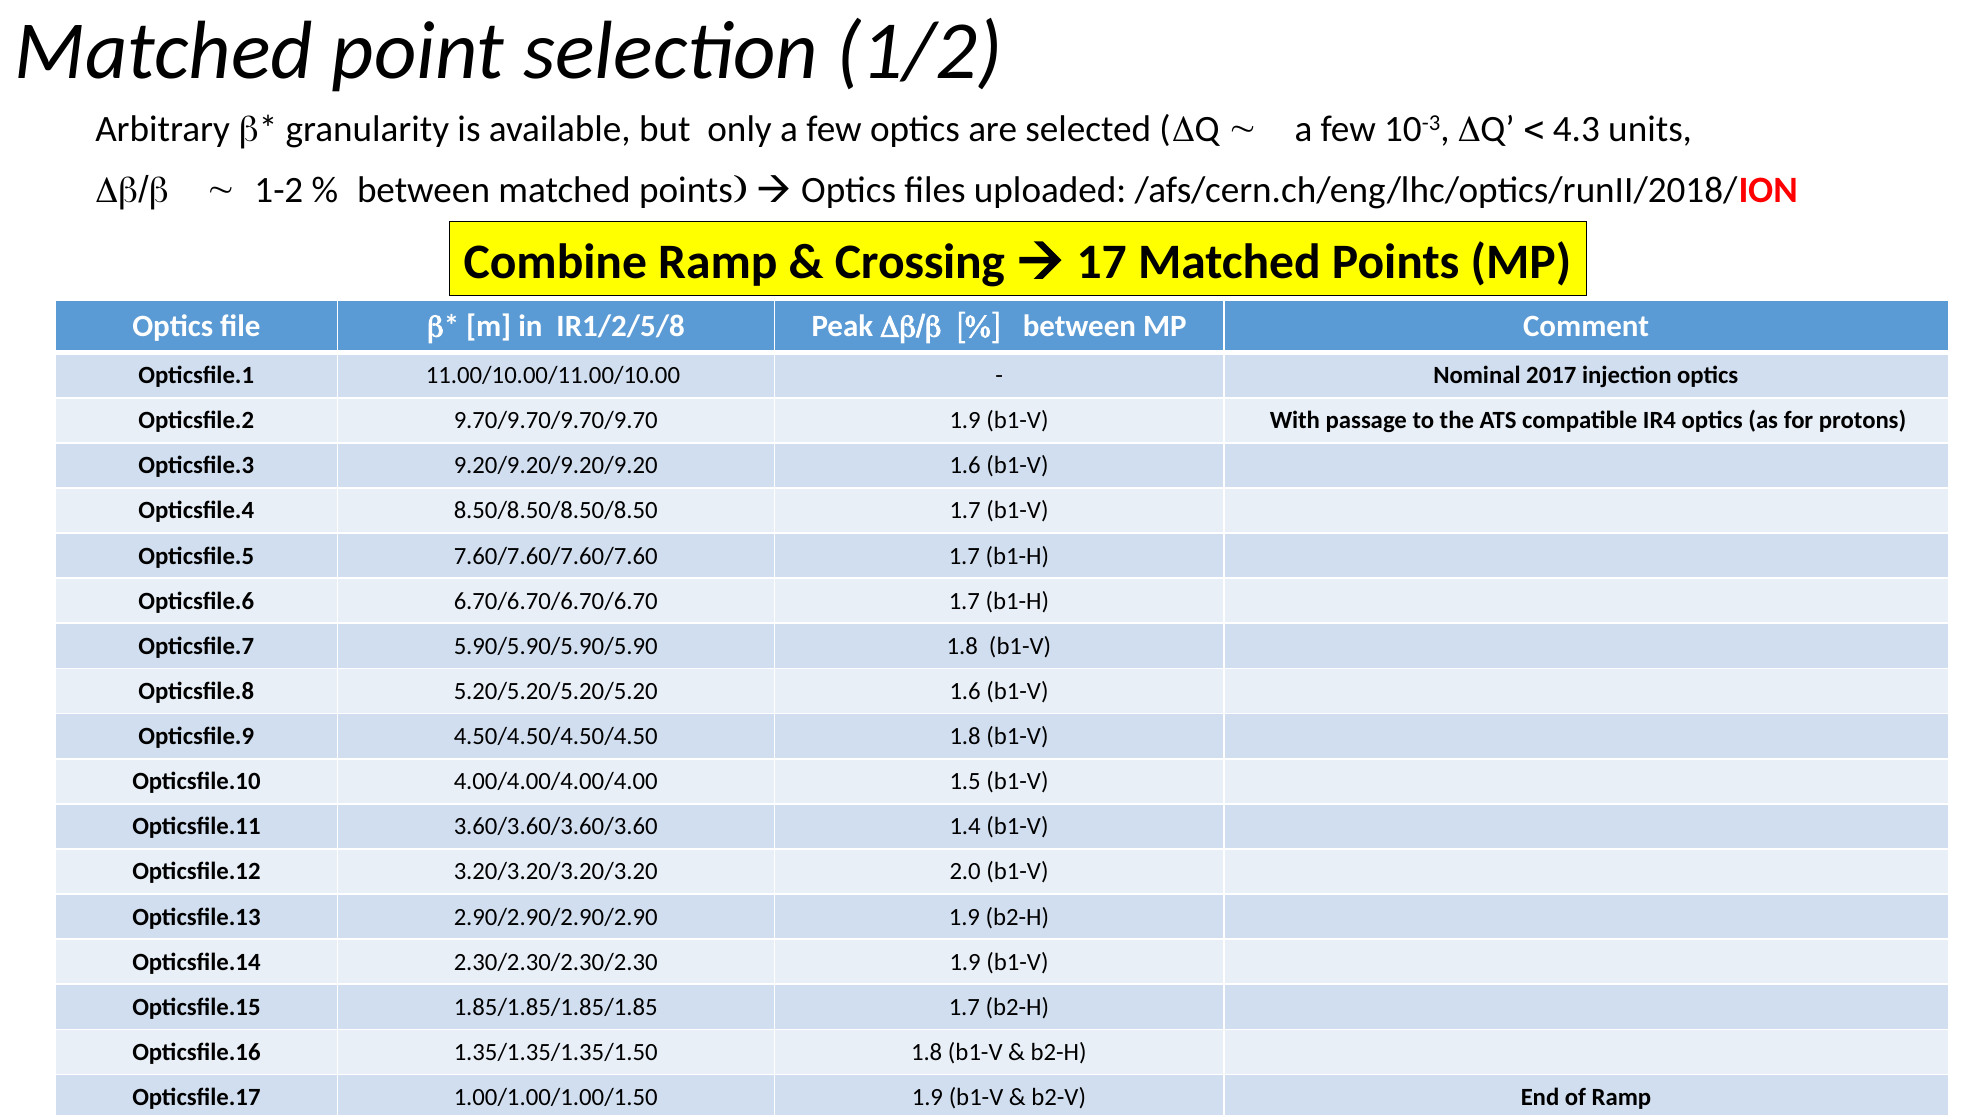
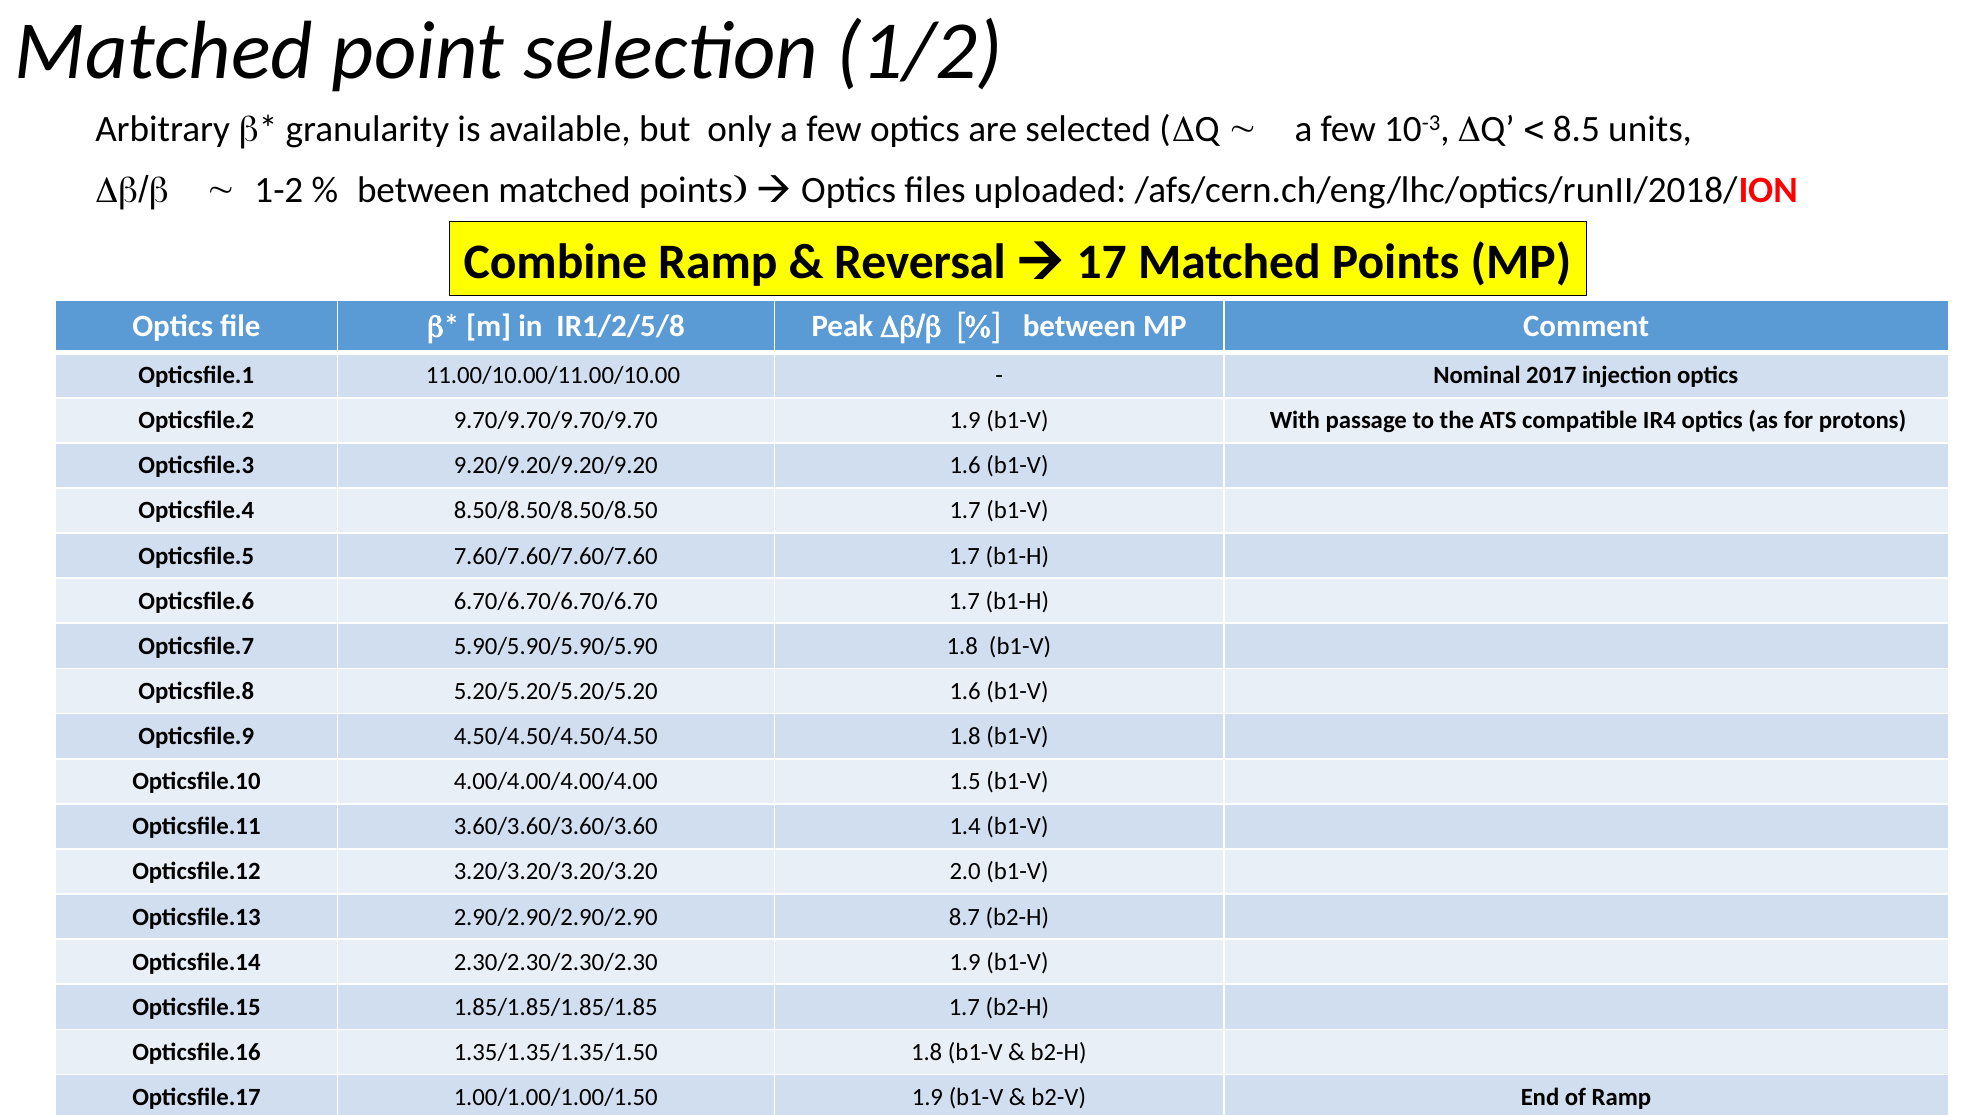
4.3: 4.3 -> 8.5 (1576, 130)
Crossing: Crossing -> Reversal (920, 262)
2.90/2.90/2.90/2.90 1.9: 1.9 -> 8.7 (964, 917)
